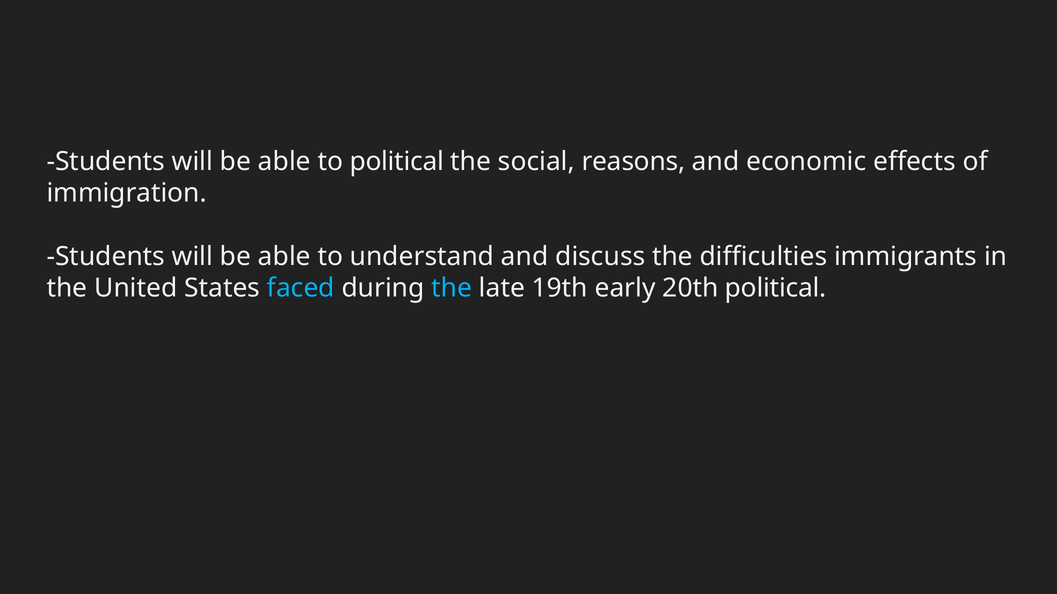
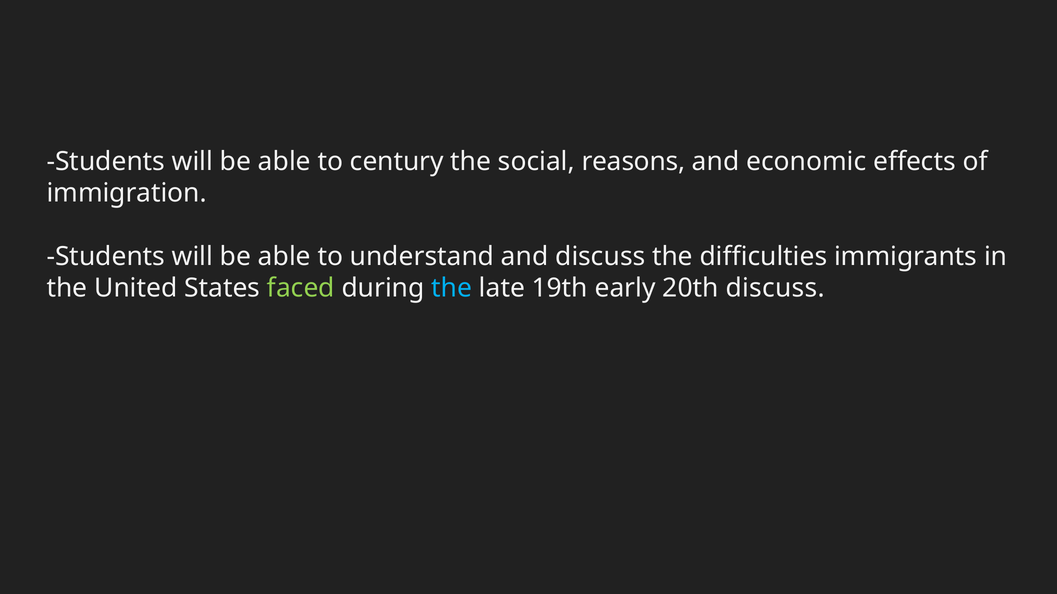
to political: political -> century (397, 161)
faced colour: light blue -> light green (301, 288)
20th political: political -> discuss (775, 288)
